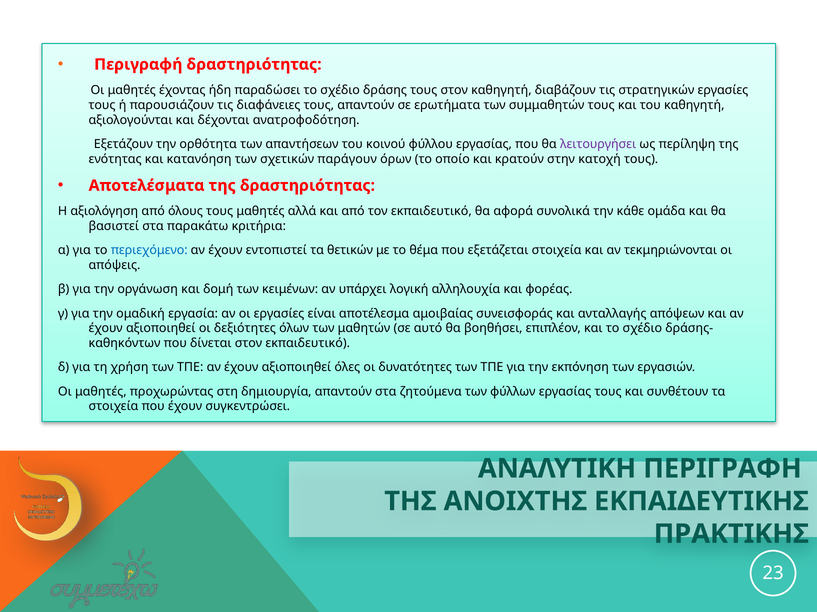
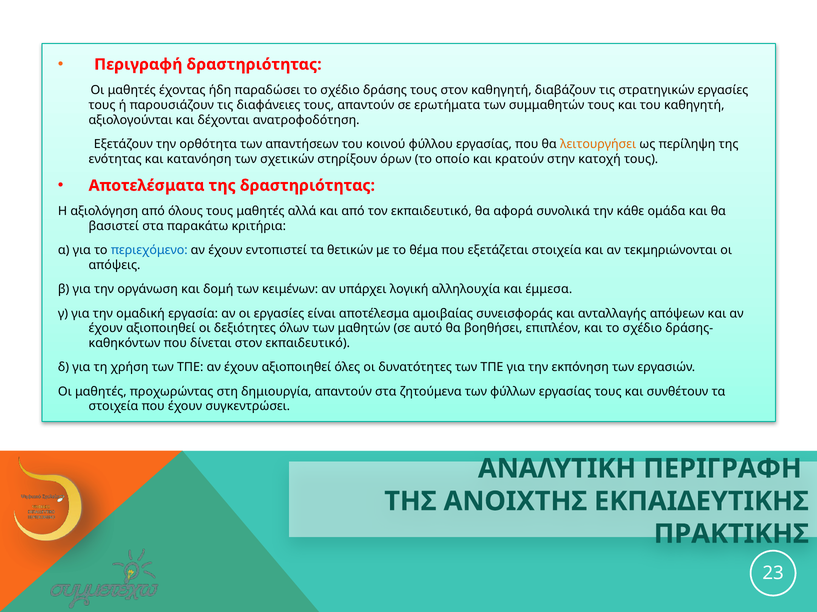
λειτουργήσει colour: purple -> orange (598, 144)
παράγουν: παράγουν -> στηρίξουν (347, 159)
φορέας: φορέας -> έμμεσα (549, 290)
